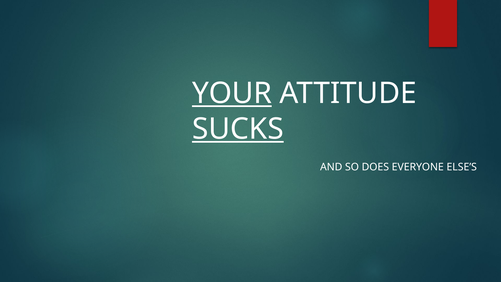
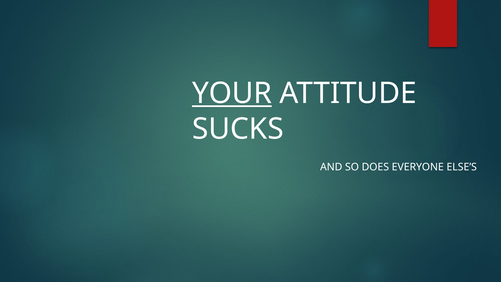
SUCKS underline: present -> none (238, 129)
